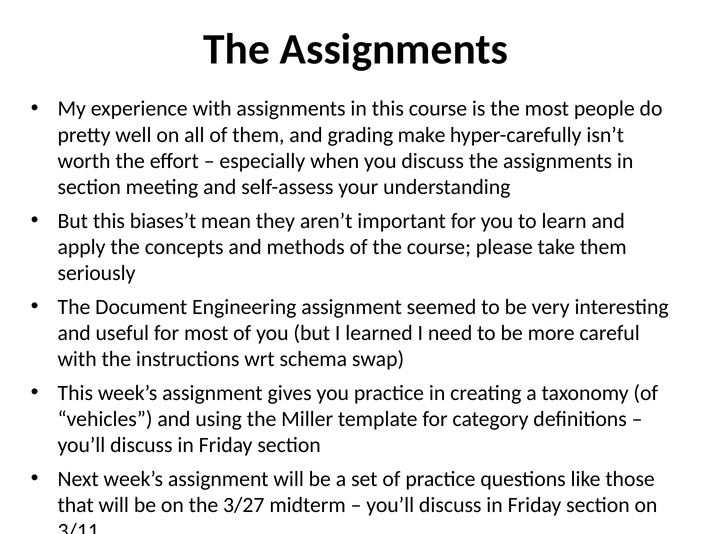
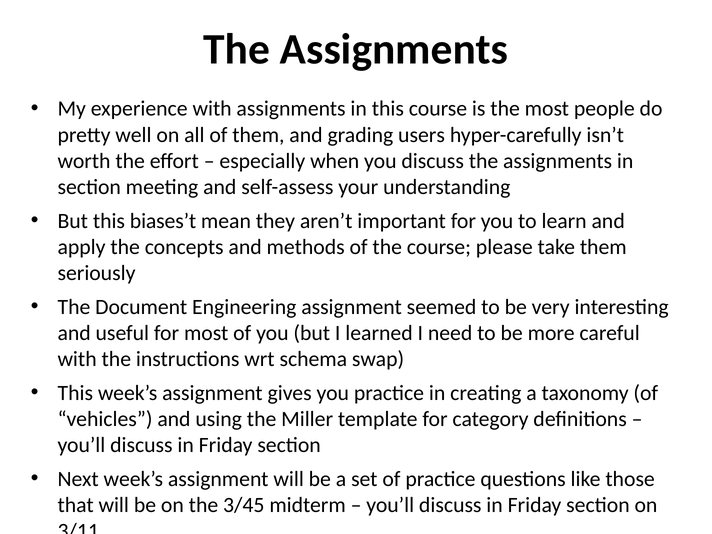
make: make -> users (422, 135)
3/27: 3/27 -> 3/45 (244, 505)
